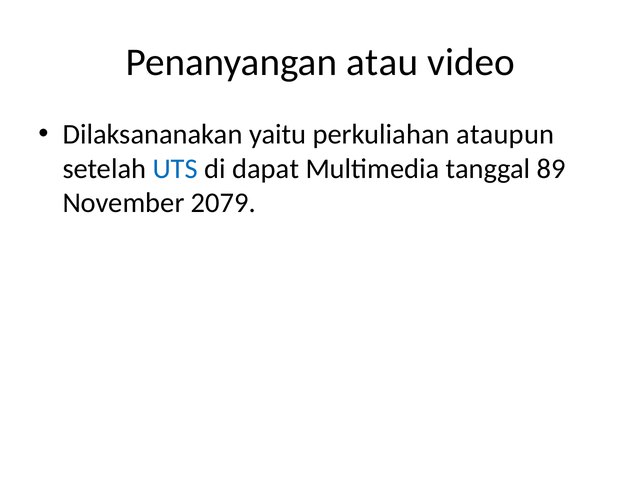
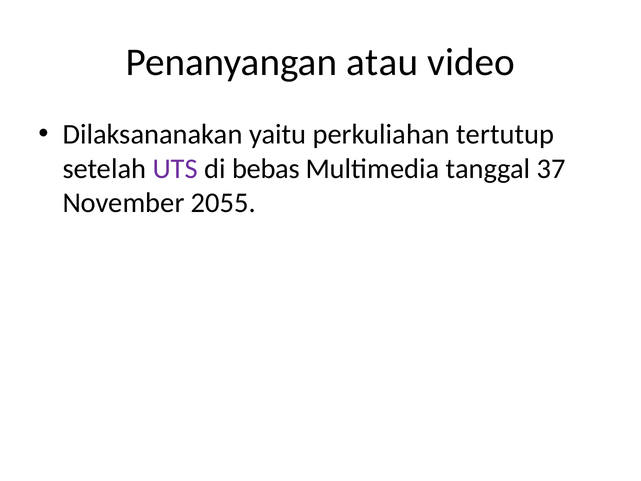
ataupun: ataupun -> tertutup (505, 134)
UTS colour: blue -> purple (175, 169)
dapat: dapat -> bebas (266, 169)
89: 89 -> 37 (551, 169)
2079: 2079 -> 2055 (223, 203)
